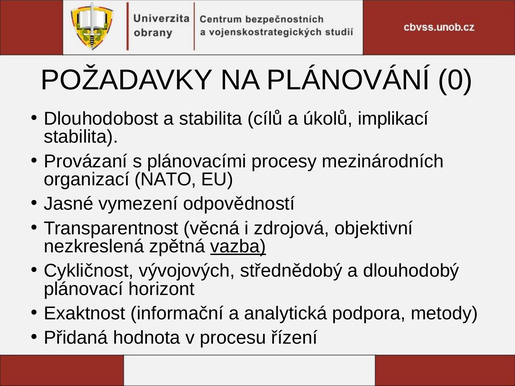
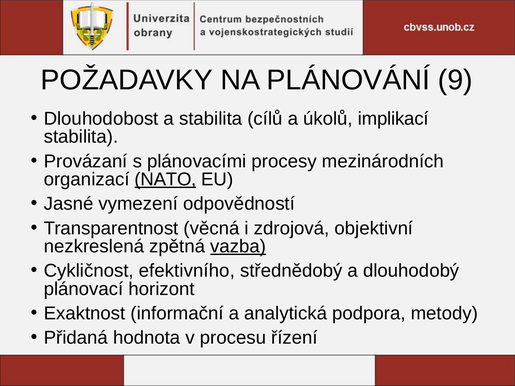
0: 0 -> 9 (455, 80)
NATO underline: none -> present (165, 179)
vývojových: vývojových -> efektivního (187, 271)
